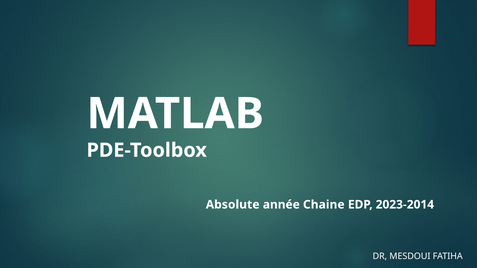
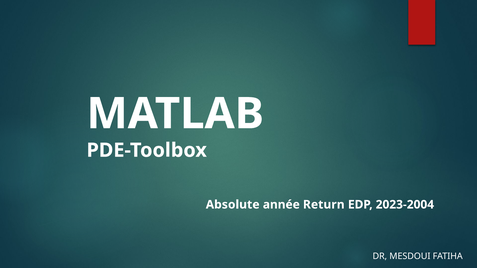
Chaine: Chaine -> Return (324, 205)
2023-2014: 2023-2014 -> 2023-2004 (405, 205)
